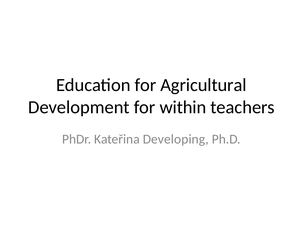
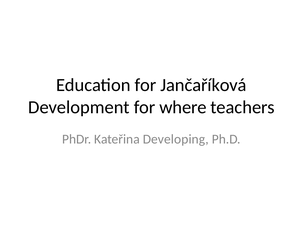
Agricultural: Agricultural -> Jančaříková (203, 85)
within: within -> where (183, 107)
